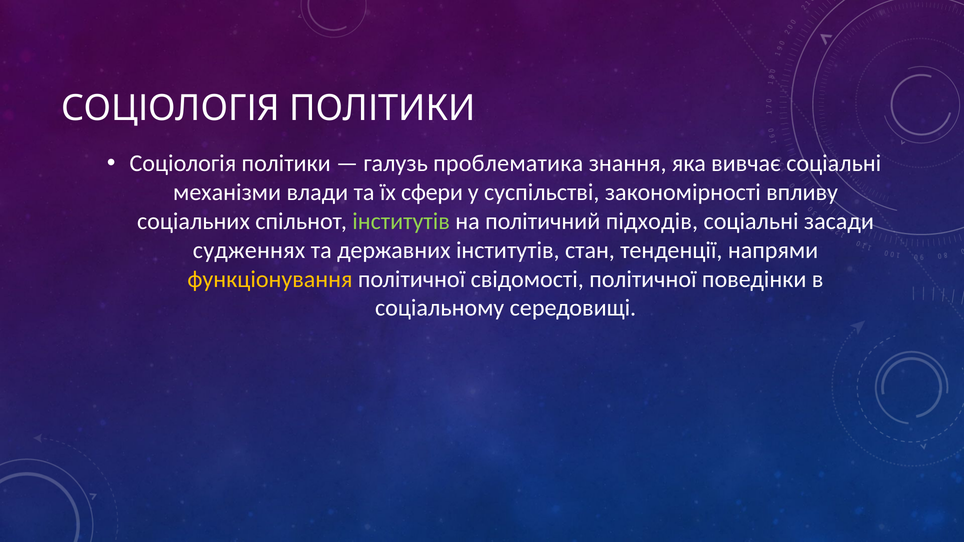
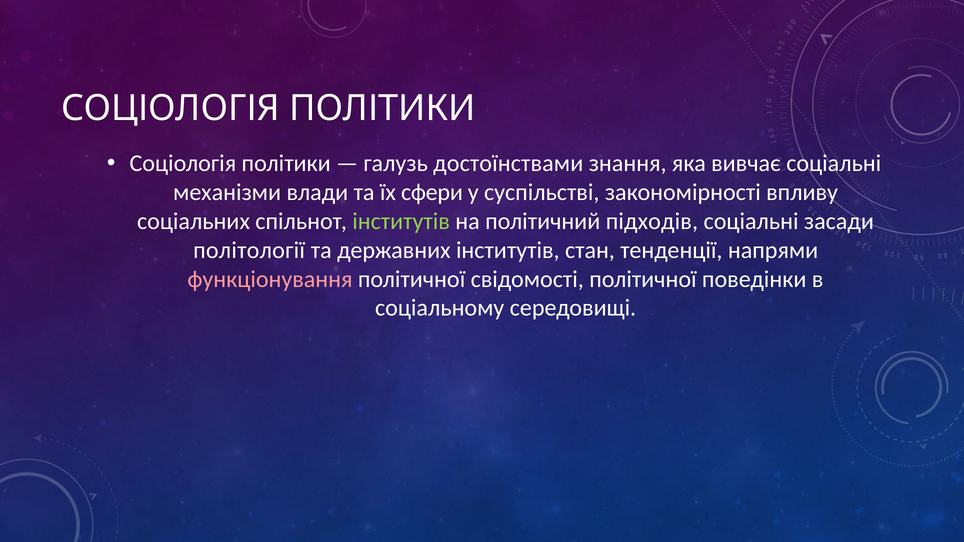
проблематика: проблематика -> достоїнствами (508, 164)
судженнях: судженнях -> політології (249, 250)
функціонування colour: yellow -> pink (270, 279)
